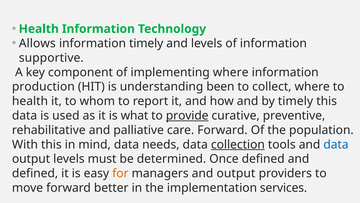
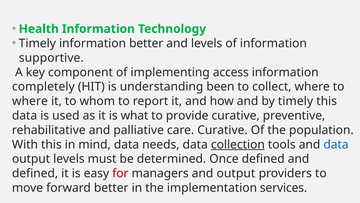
Allows: Allows -> Timely (37, 43)
information timely: timely -> better (146, 43)
implementing where: where -> access (231, 72)
production: production -> completely (43, 87)
health: health -> where (30, 101)
provide underline: present -> none (187, 115)
care Forward: Forward -> Curative (222, 130)
for colour: orange -> red (120, 173)
